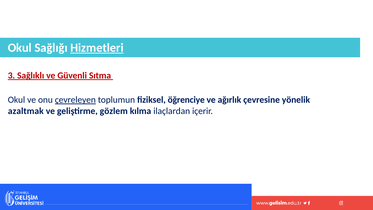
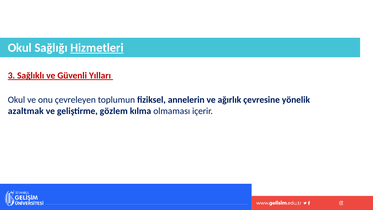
Sıtma: Sıtma -> Yılları (100, 76)
çevreleyen underline: present -> none (75, 100)
öğrenciye: öğrenciye -> annelerin (186, 100)
ilaçlardan: ilaçlardan -> olmaması (172, 111)
